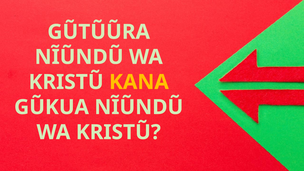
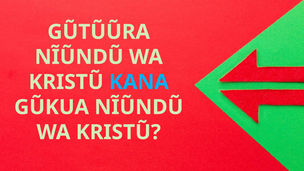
KANA colour: yellow -> light blue (139, 82)
